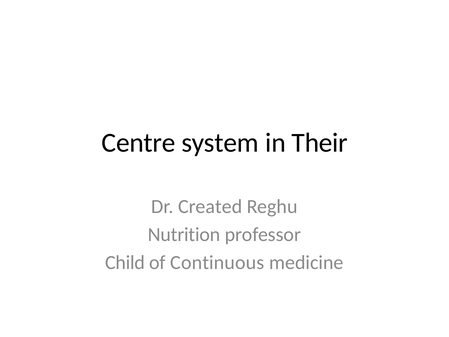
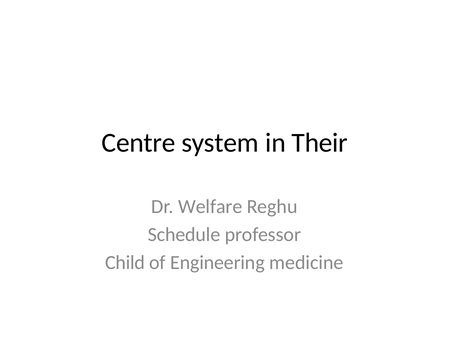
Created: Created -> Welfare (210, 206)
Nutrition: Nutrition -> Schedule (184, 234)
Continuous: Continuous -> Engineering (217, 262)
